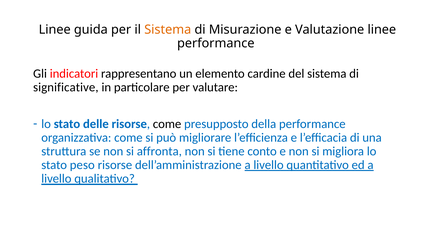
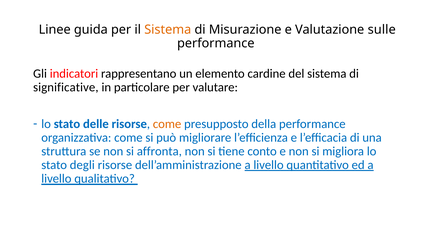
Valutazione linee: linee -> sulle (382, 30)
come colour: black -> orange (167, 124)
peso: peso -> degli (82, 165)
